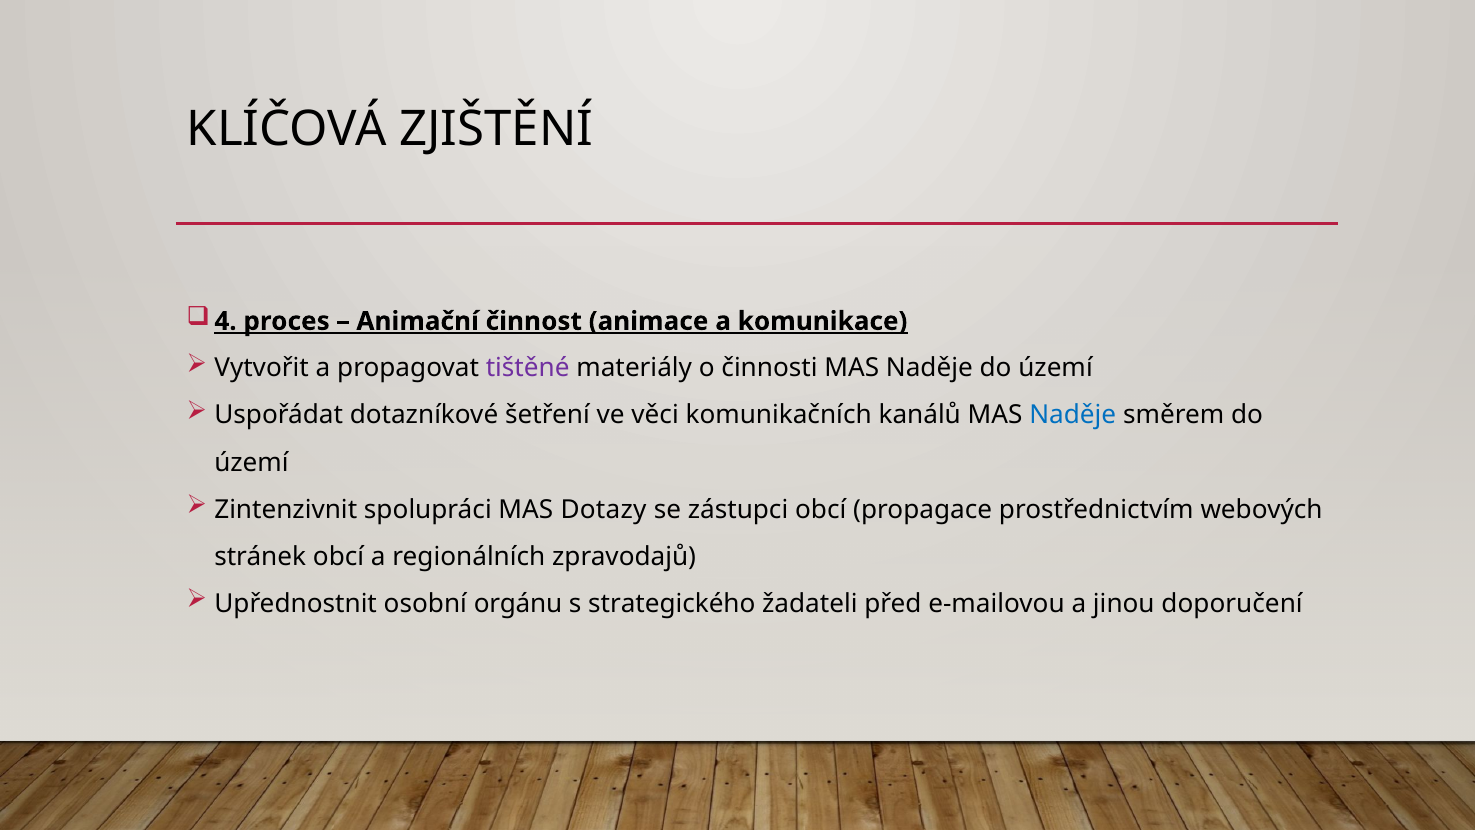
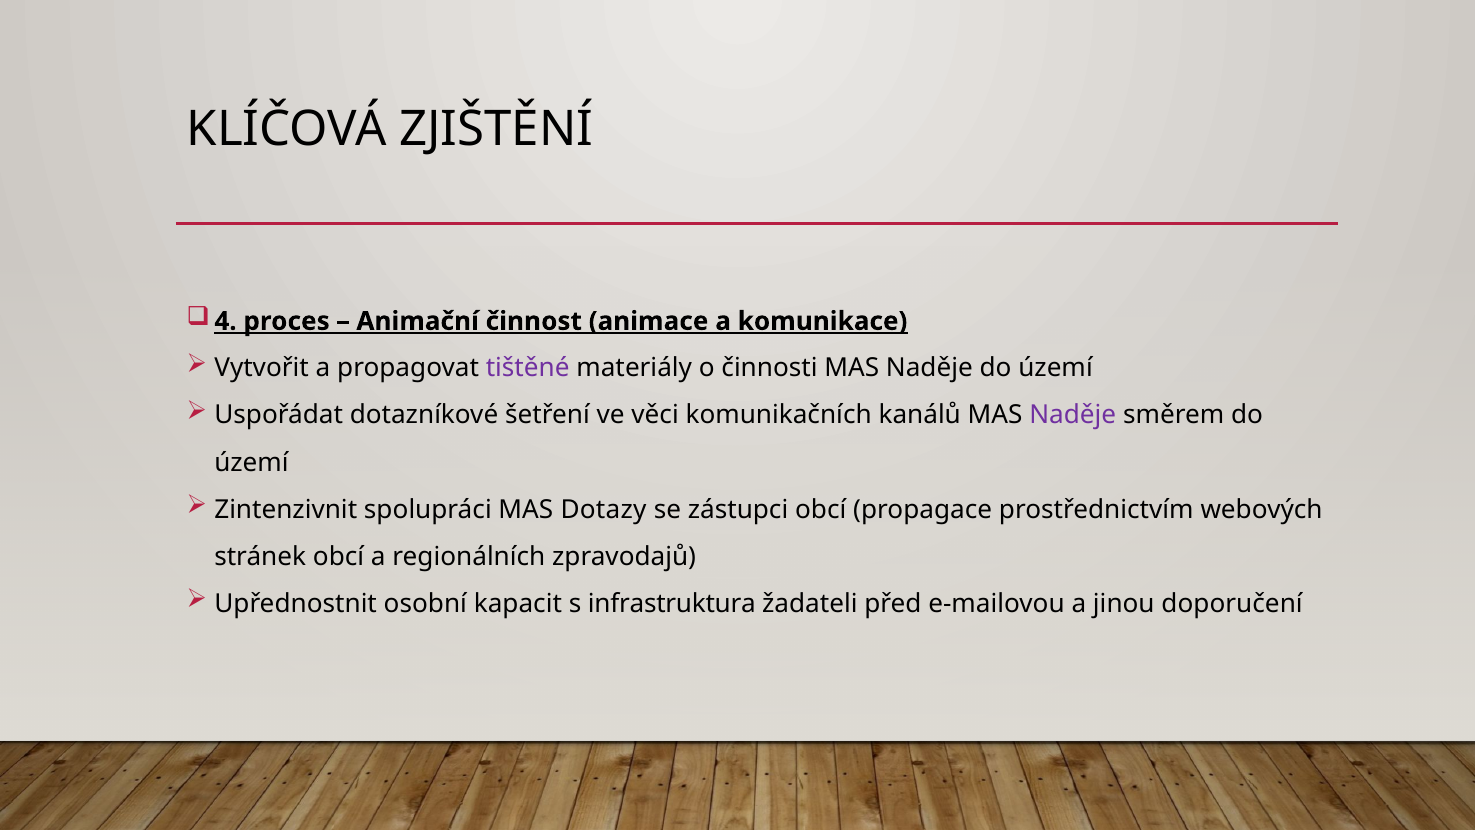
Naděje colour: blue -> purple (1073, 415)
orgánu: orgánu -> kapacit (518, 603)
strategického: strategického -> infrastruktura (672, 603)
